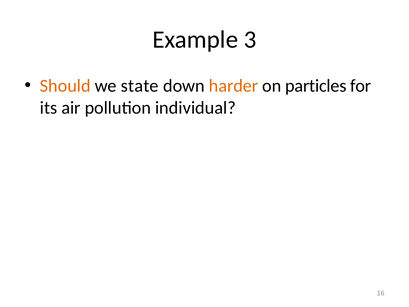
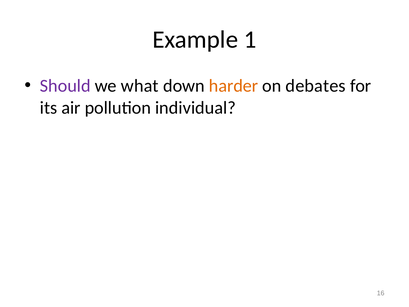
3: 3 -> 1 (250, 40)
Should colour: orange -> purple (65, 86)
state: state -> what (140, 86)
particles: particles -> debates (316, 86)
